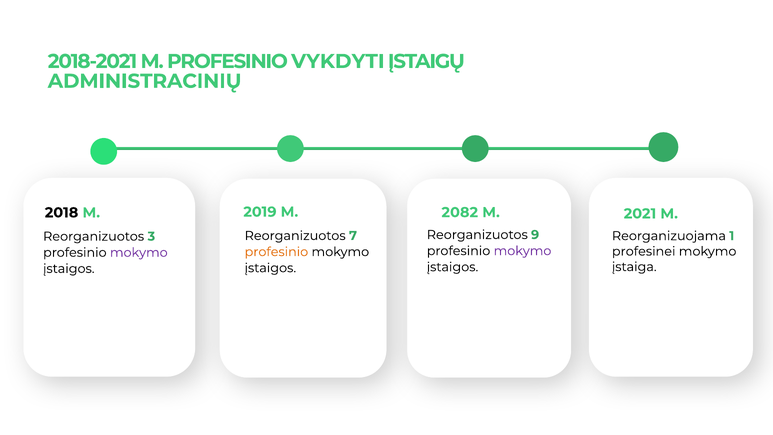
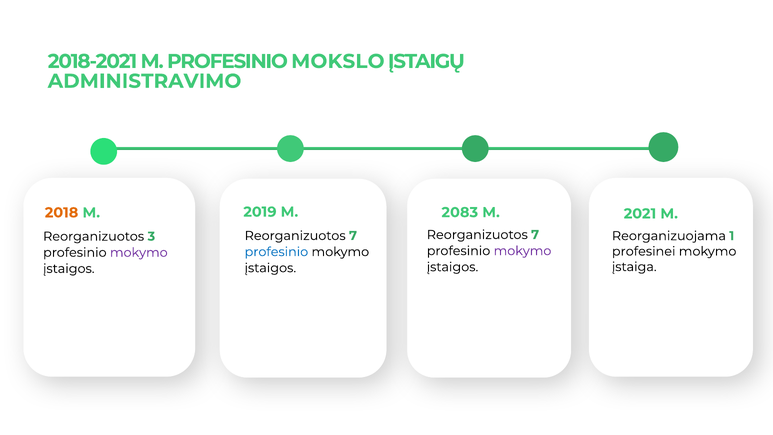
VYKDYTI: VYKDYTI -> MOKSLO (338, 61)
ADMINISTRACINIŲ: ADMINISTRACINIŲ -> ADMINISTRAVIMO (145, 81)
2082: 2082 -> 2083 (460, 212)
2018 colour: black -> orange (62, 213)
9: 9 -> 7 (535, 235)
profesinio colour: orange -> blue (276, 252)
